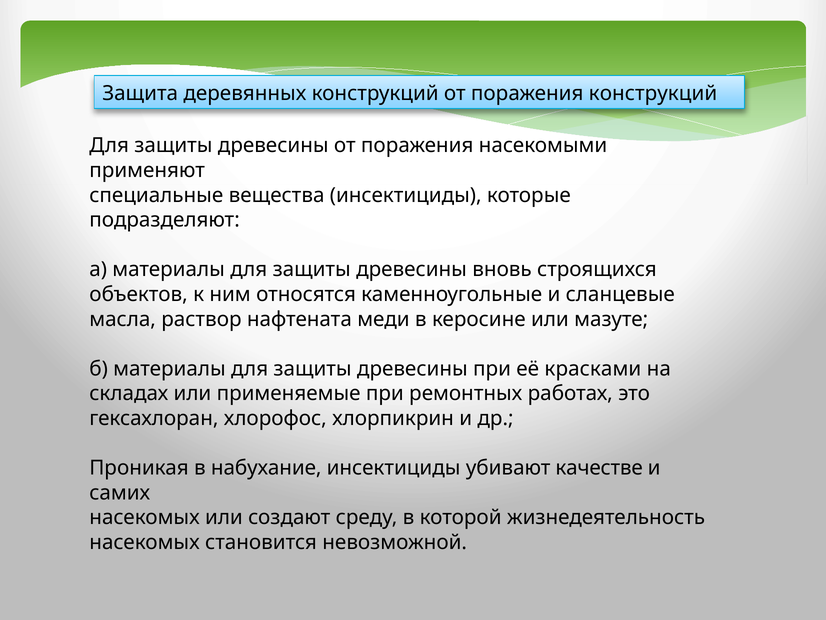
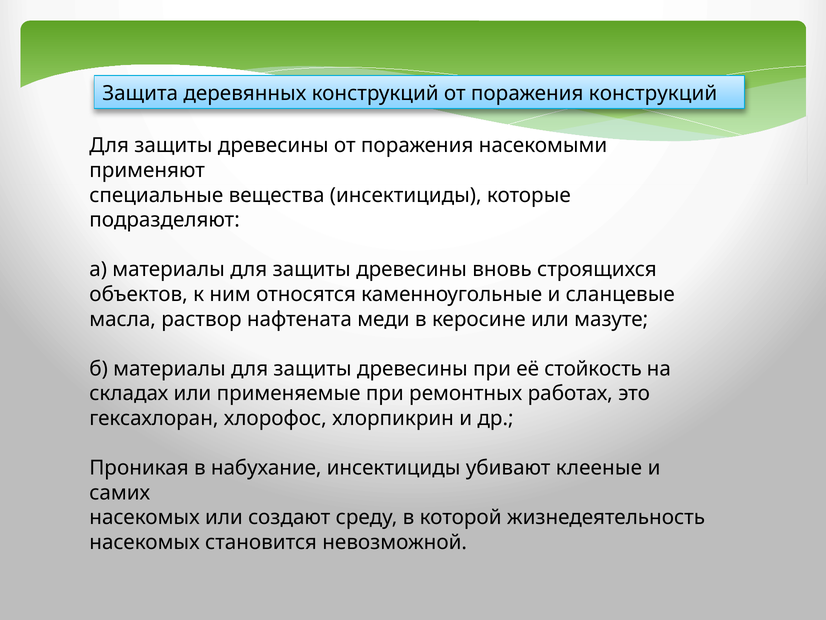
красками: красками -> стойкость (593, 368)
качестве: качестве -> клееные (599, 468)
